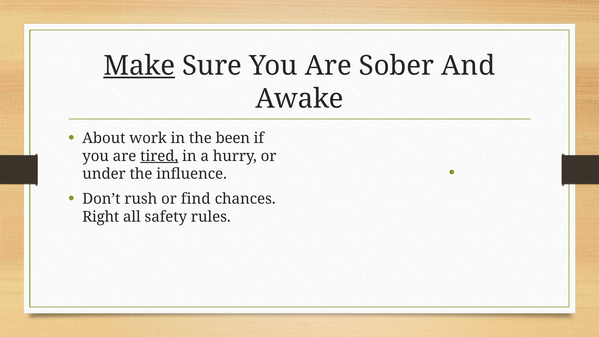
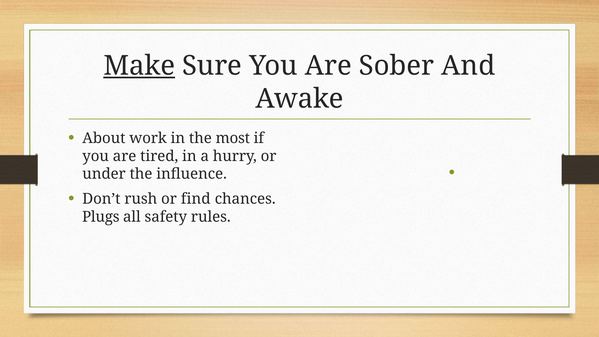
been: been -> most (233, 138)
tired underline: present -> none (159, 156)
Right: Right -> Plugs (101, 217)
